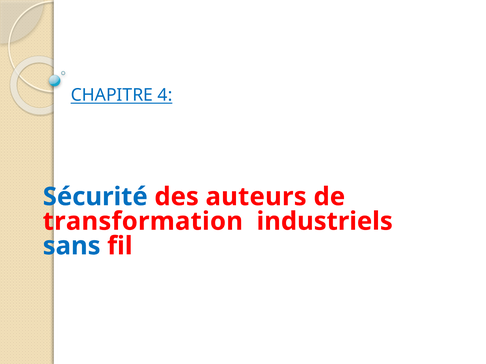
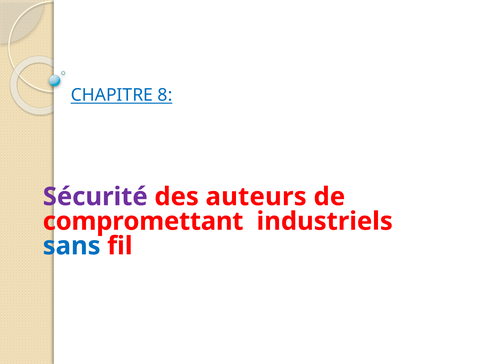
4: 4 -> 8 (165, 95)
Sécurité colour: blue -> purple (95, 197)
transformation: transformation -> compromettant (143, 222)
